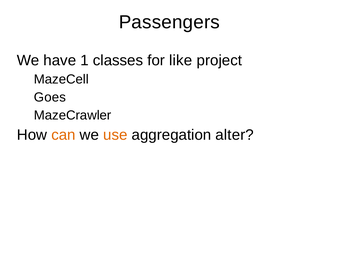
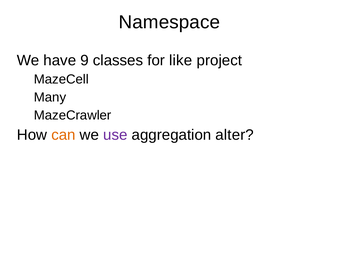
Passengers: Passengers -> Namespace (169, 22)
1: 1 -> 9 (85, 60)
Goes: Goes -> Many (50, 97)
use colour: orange -> purple (115, 135)
